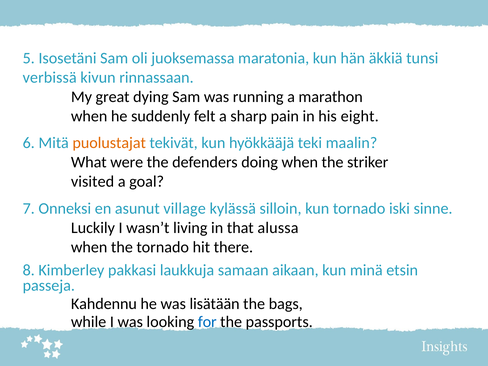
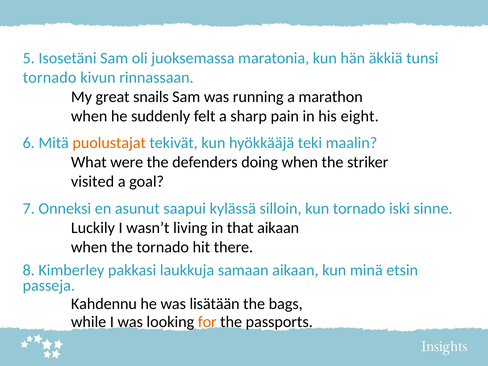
verbissä: verbissä -> tornado (50, 78)
dying: dying -> snails (151, 97)
village: village -> saapui (185, 208)
that alussa: alussa -> aikaan (278, 228)
for colour: blue -> orange (207, 322)
